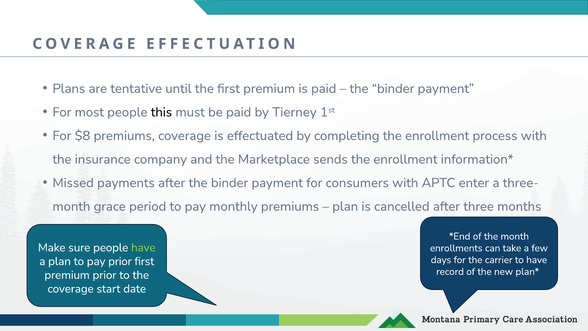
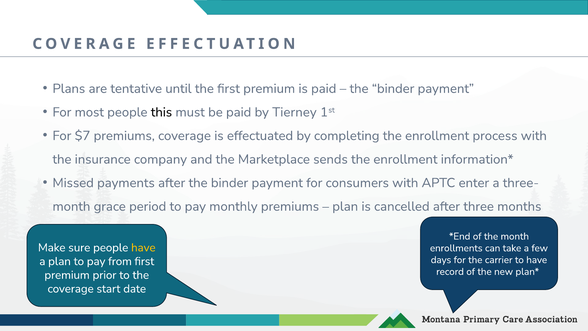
$8: $8 -> $7 (82, 136)
have colour: light green -> yellow (143, 247)
pay prior: prior -> from (120, 261)
